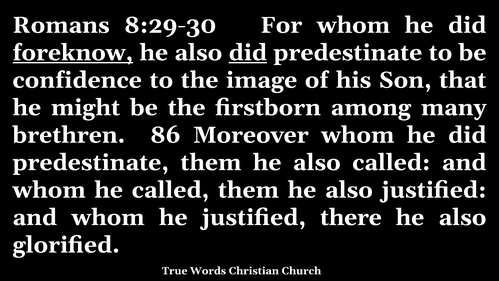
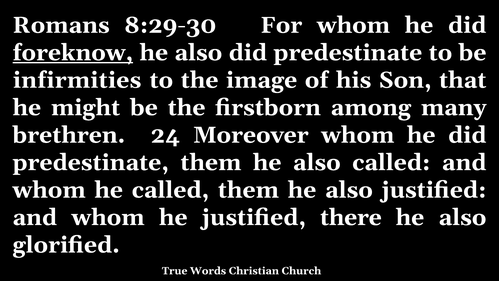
did underline: present -> none (248, 53)
confidence: confidence -> infirmities (77, 80)
86: 86 -> 24 (165, 135)
